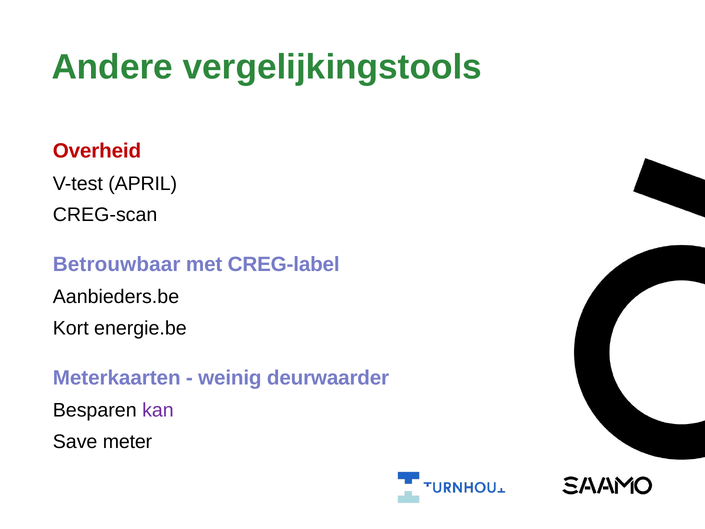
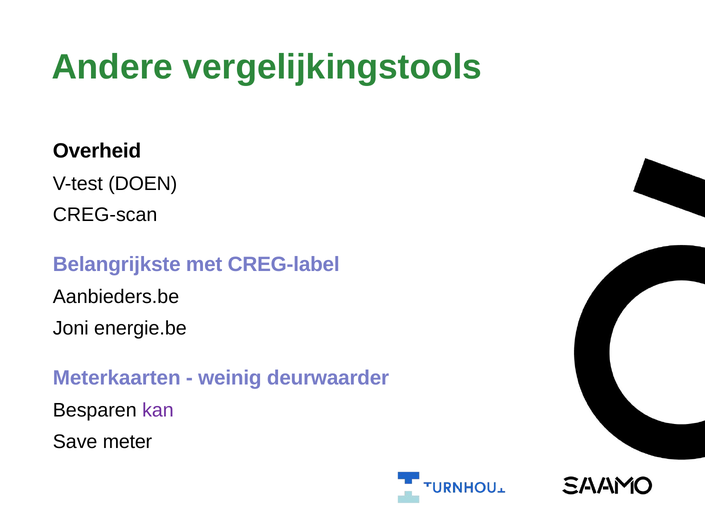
Overheid colour: red -> black (97, 151)
APRIL: APRIL -> DOEN (143, 184)
Betrouwbaar: Betrouwbaar -> Belangrijkste (117, 264)
Kort: Kort -> Joni (71, 328)
